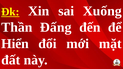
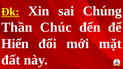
Xuống: Xuống -> Chúng (102, 11)
Đấng: Đấng -> Chúc (56, 27)
